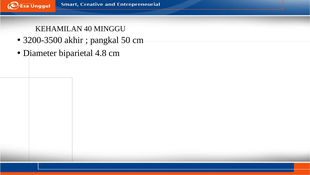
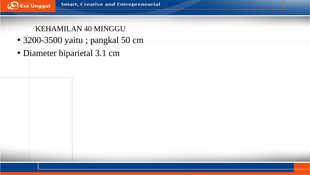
akhir: akhir -> yaitu (74, 40)
4.8: 4.8 -> 3.1 (101, 53)
